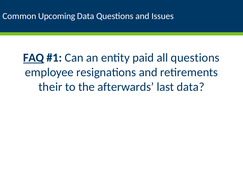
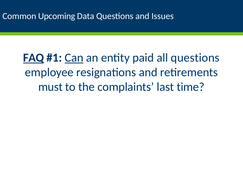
Can underline: none -> present (74, 58)
their: their -> must (50, 87)
afterwards: afterwards -> complaints (126, 87)
last data: data -> time (191, 87)
